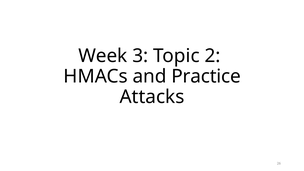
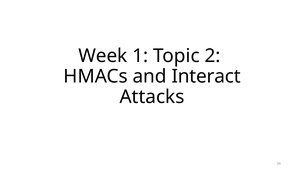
3: 3 -> 1 (140, 56)
Practice: Practice -> Interact (206, 76)
